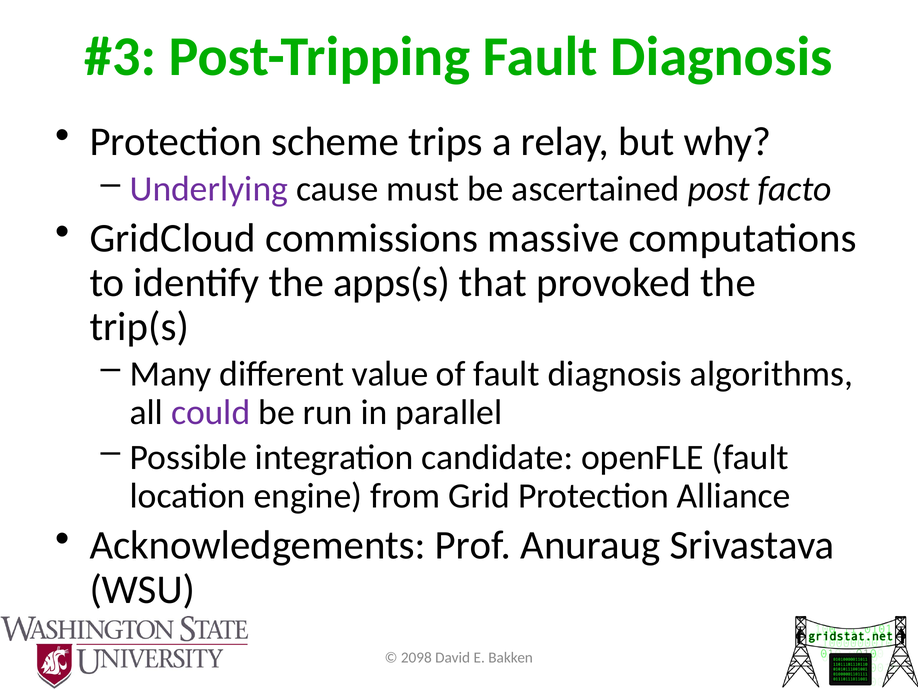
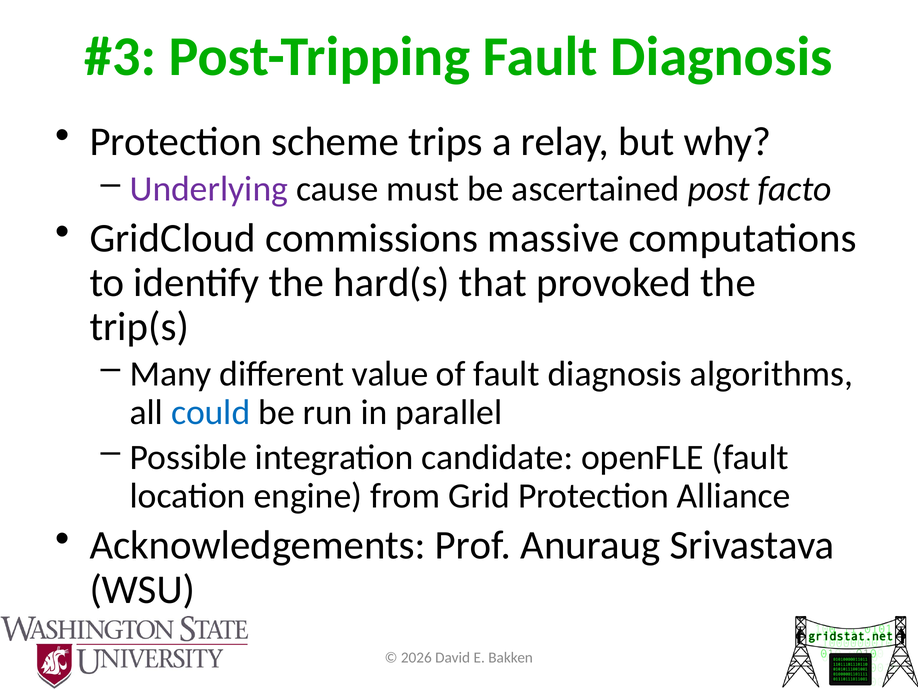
apps(s: apps(s -> hard(s (392, 282)
could colour: purple -> blue (211, 412)
2098: 2098 -> 2026 (416, 657)
